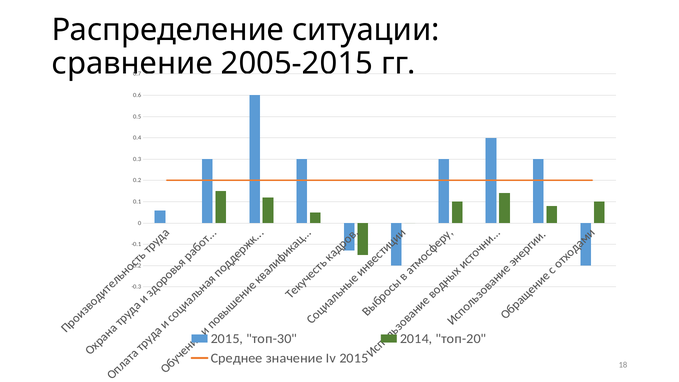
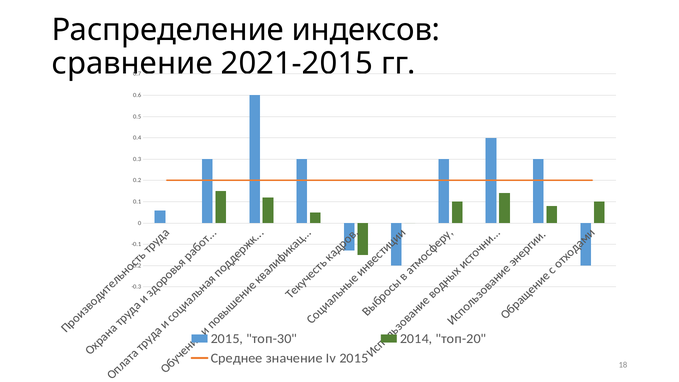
ситуации: ситуации -> индексов (366, 30)
2005-2015: 2005-2015 -> 2021-2015 (297, 64)
